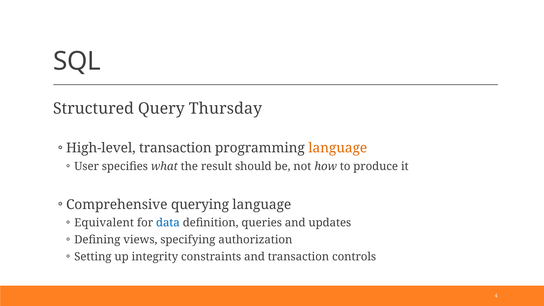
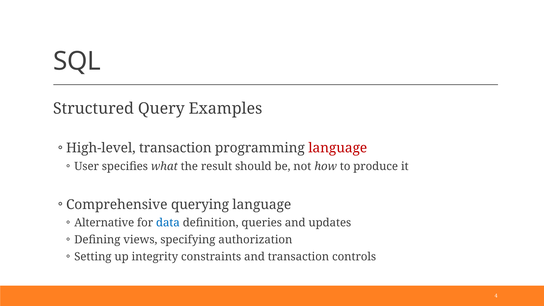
Thursday: Thursday -> Examples (225, 109)
language colour: orange -> red (338, 148)
Equivalent: Equivalent -> Alternative (104, 223)
